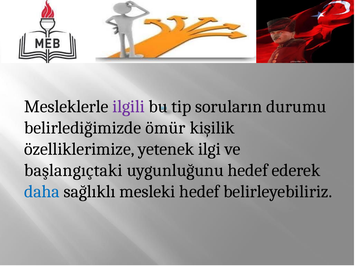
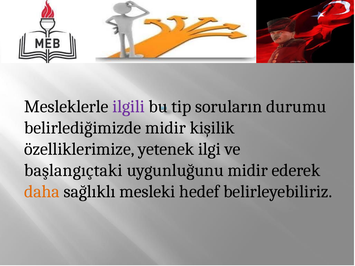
belirlediğimizde ömür: ömür -> midir (165, 128)
uygunluğunu hedef: hedef -> midir (248, 170)
daha colour: blue -> orange (42, 192)
